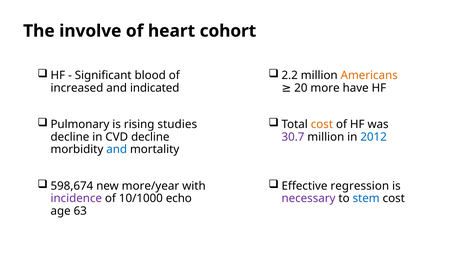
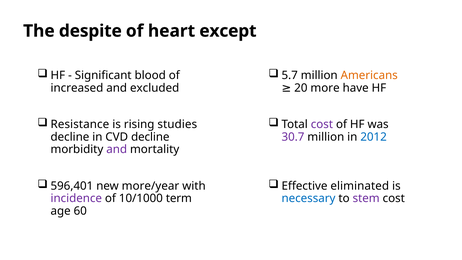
involve: involve -> despite (90, 31)
cohort: cohort -> except (228, 31)
2.2: 2.2 -> 5.7 (290, 75)
indicated: indicated -> excluded (155, 88)
Pulmonary: Pulmonary -> Resistance (80, 124)
cost colour: orange -> purple (322, 124)
and colour: blue -> purple (117, 149)
598,674: 598,674 -> 596,401 (72, 186)
regression: regression -> eliminated (360, 186)
echo: echo -> term (179, 198)
necessary colour: purple -> blue (308, 198)
stem colour: blue -> purple (366, 198)
63: 63 -> 60 (80, 211)
